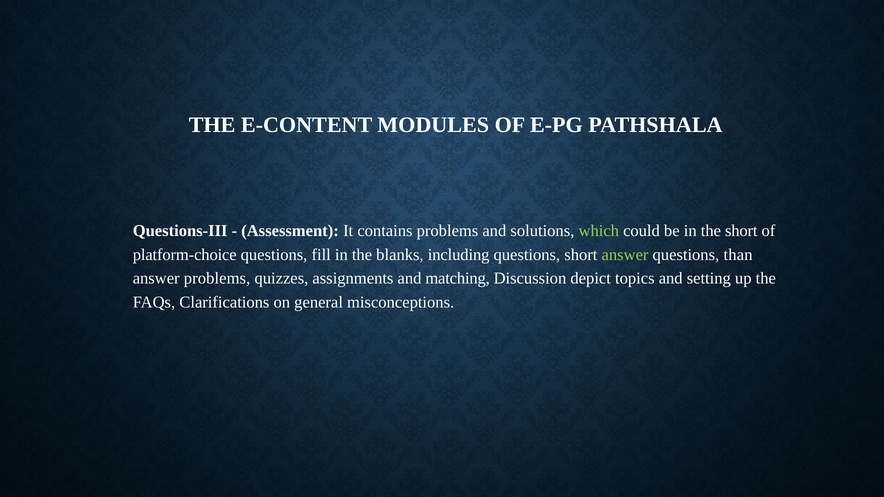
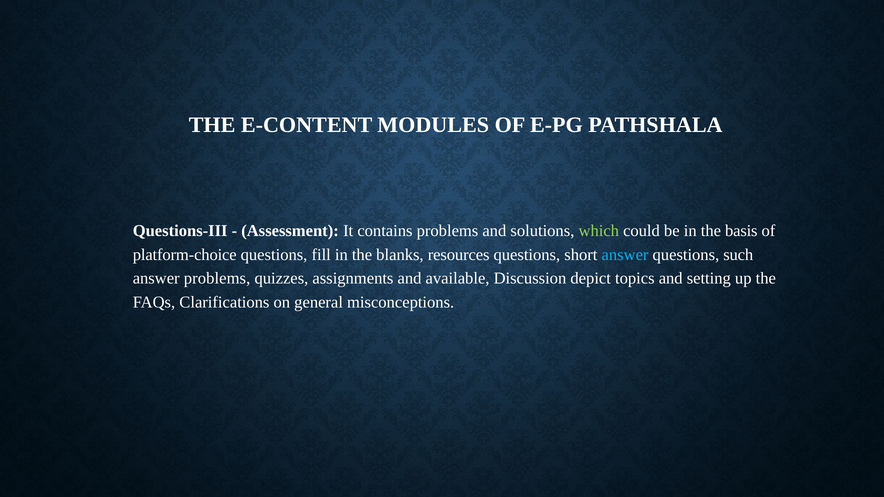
the short: short -> basis (741, 231)
including: including -> resources (459, 255)
answer colour: light green -> light blue (625, 255)
than: than -> such (738, 255)
matching: matching -> available (458, 279)
